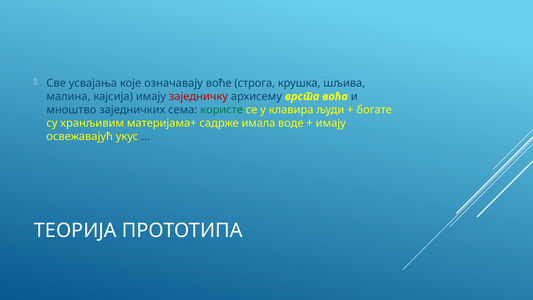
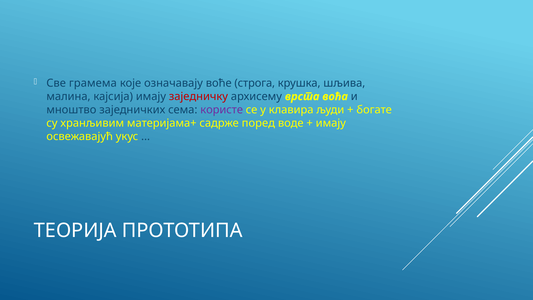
усвајања: усвајања -> грамема (93, 83)
користе colour: green -> purple (222, 110)
имала: имала -> поред (258, 123)
